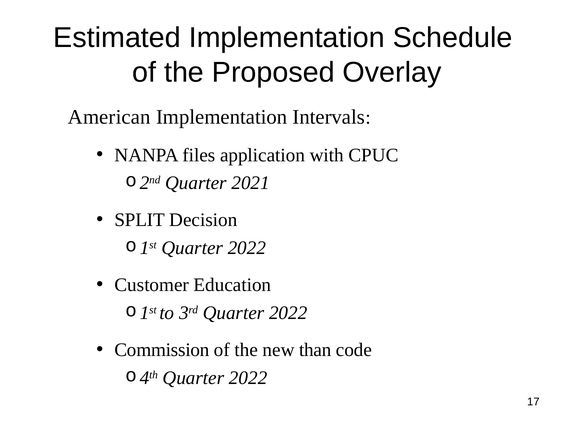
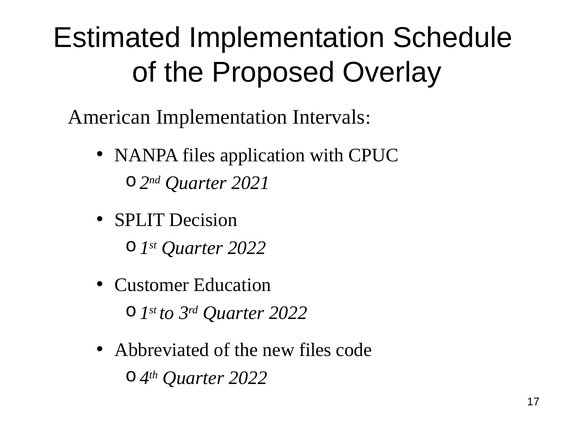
Commission: Commission -> Abbreviated (162, 350)
new than: than -> files (315, 350)
